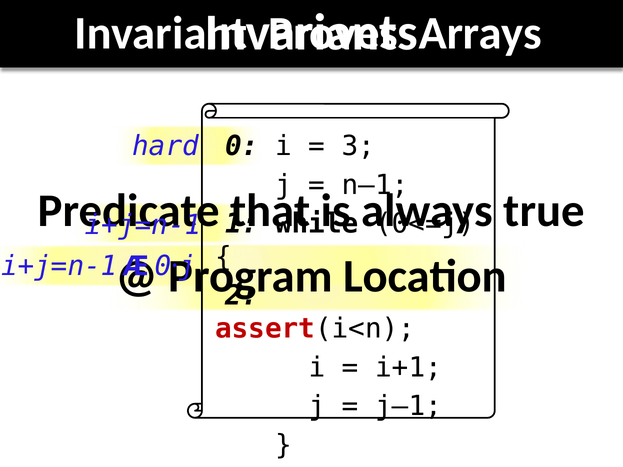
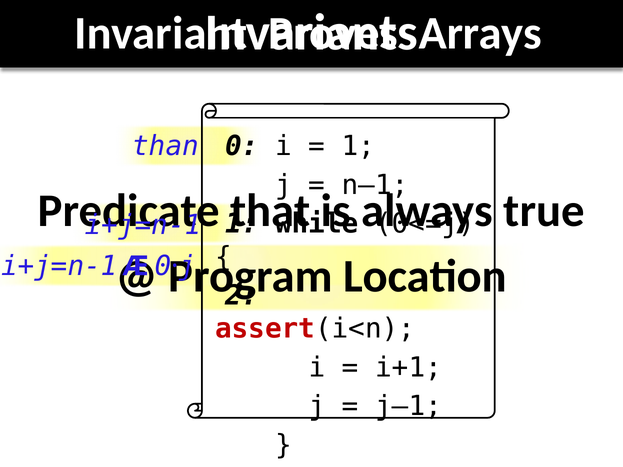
3: 3 -> 1 (358, 146)
hard: hard -> than (166, 146)
